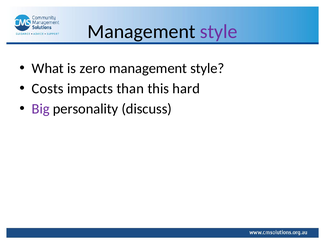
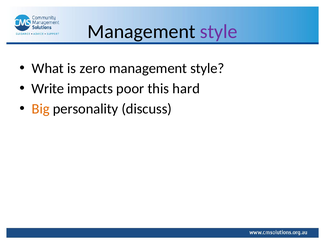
Costs: Costs -> Write (48, 88)
than: than -> poor (130, 88)
Big colour: purple -> orange (41, 109)
